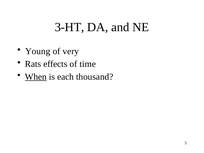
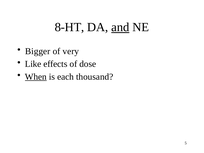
3-HT: 3-HT -> 8-HT (69, 27)
and underline: none -> present (120, 27)
Young: Young -> Bigger (38, 51)
Rats: Rats -> Like (33, 64)
time: time -> dose (88, 64)
